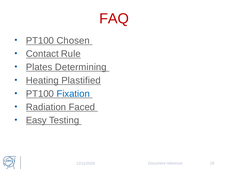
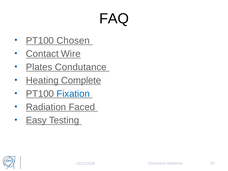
FAQ colour: red -> black (114, 19)
Rule: Rule -> Wire (71, 54)
Determining: Determining -> Condutance (81, 67)
Plastified: Plastified -> Complete (81, 80)
